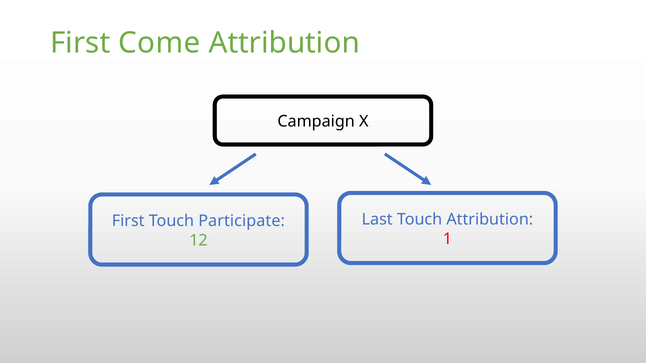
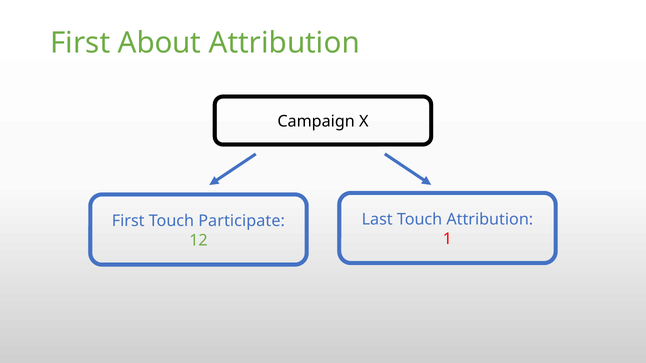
Come: Come -> About (160, 43)
